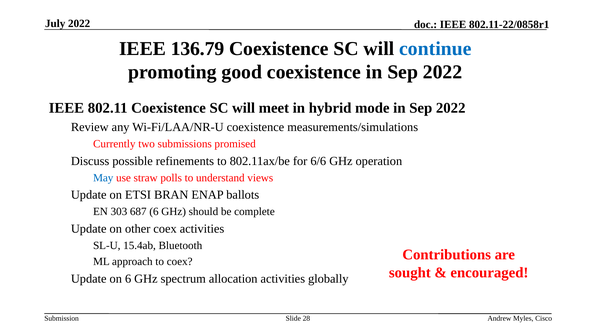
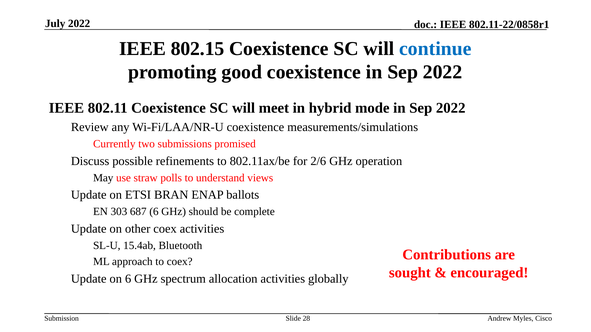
136.79: 136.79 -> 802.15 (198, 49)
6/6: 6/6 -> 2/6 (318, 161)
May colour: blue -> black (103, 178)
